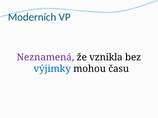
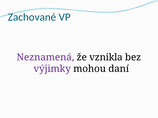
Moderních: Moderních -> Zachované (32, 17)
výjimky colour: blue -> purple (52, 69)
času: času -> daní (119, 69)
